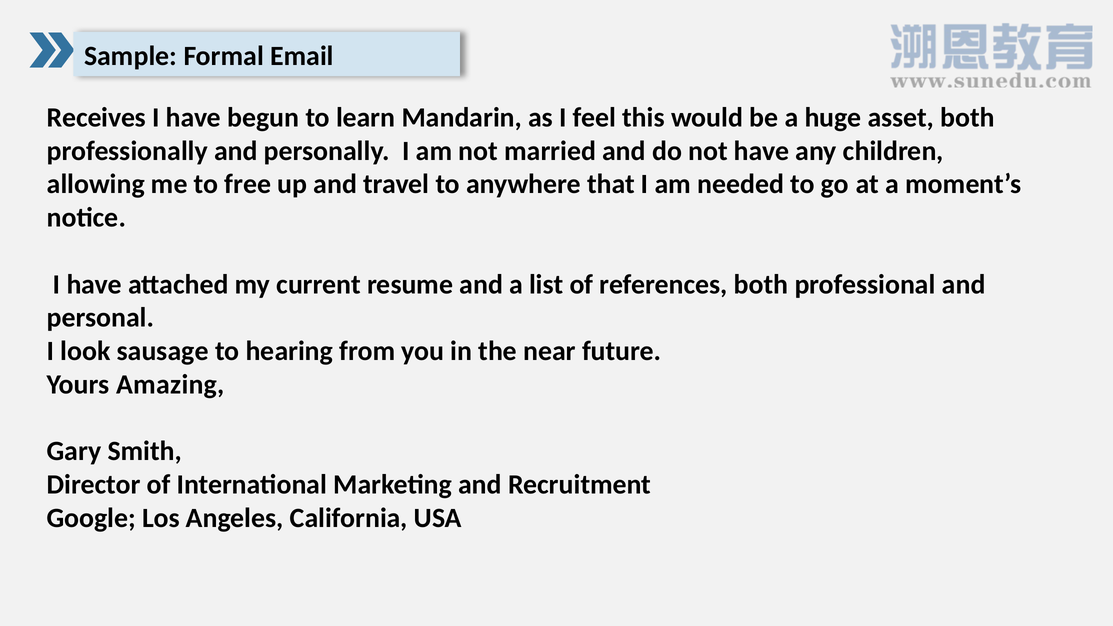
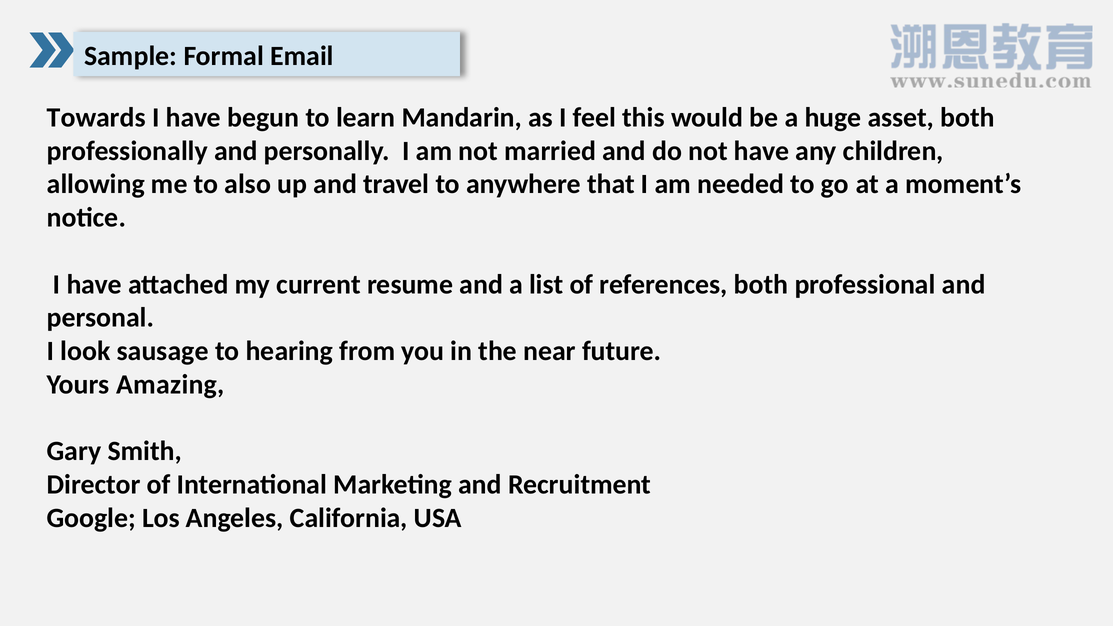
Receives: Receives -> Towards (96, 117)
free: free -> also (248, 184)
